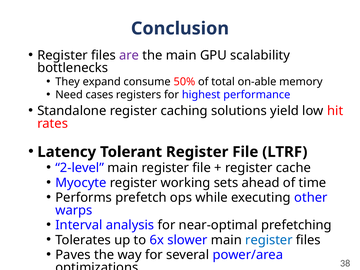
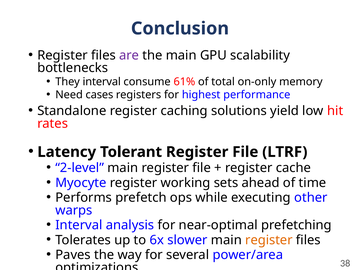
They expand: expand -> interval (102, 82)
50%: 50% -> 61% (184, 82)
on-able: on-able -> on-only (257, 82)
register colour: blue -> orange (269, 240)
